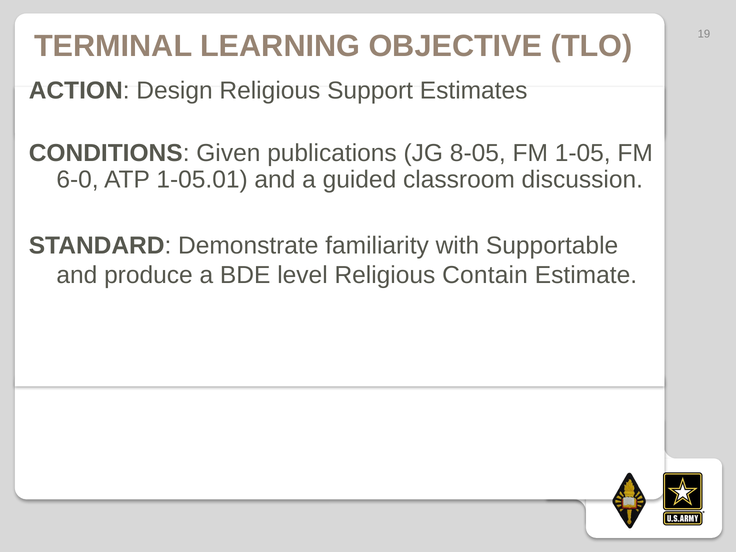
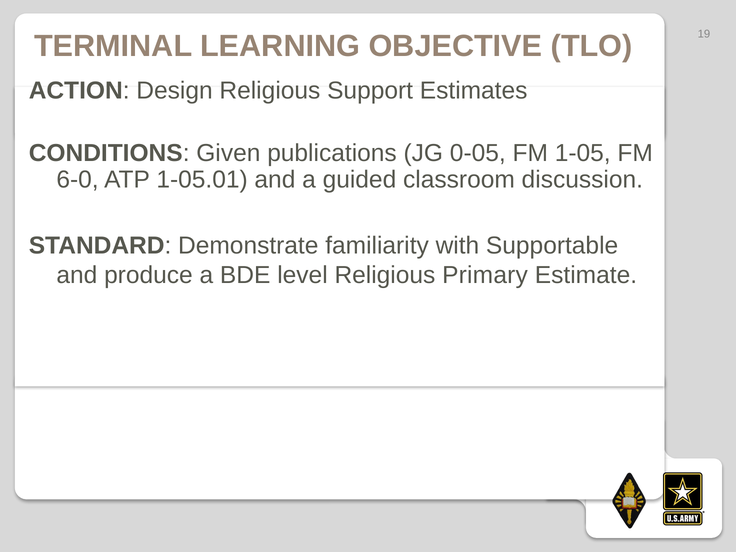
8-05: 8-05 -> 0-05 (478, 153)
Contain: Contain -> Primary (485, 275)
